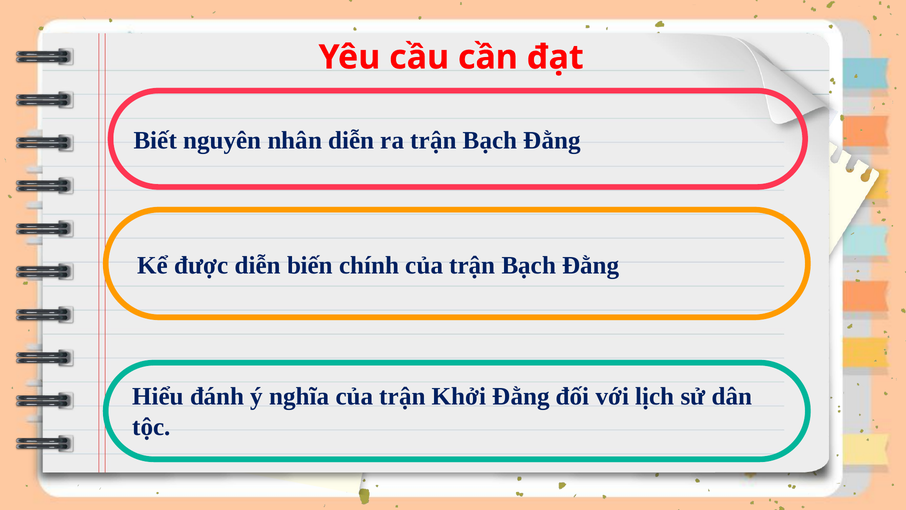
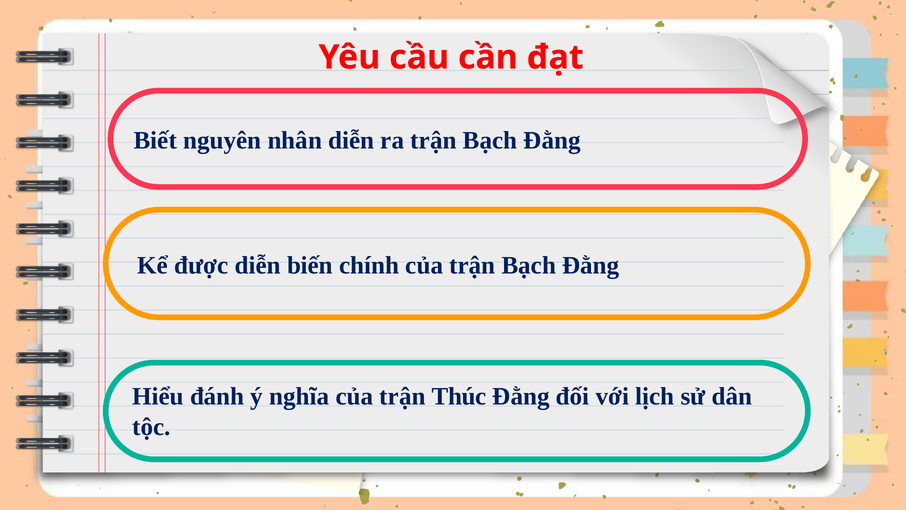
Khởi: Khởi -> Thúc (459, 396)
